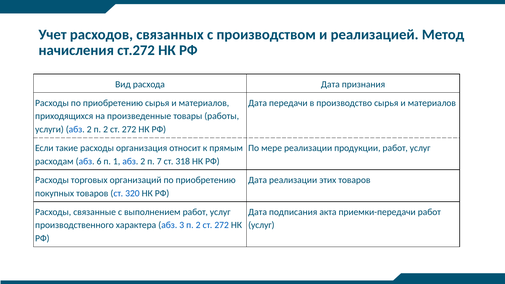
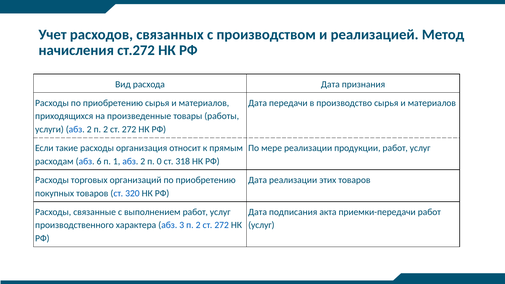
7: 7 -> 0 (159, 161)
